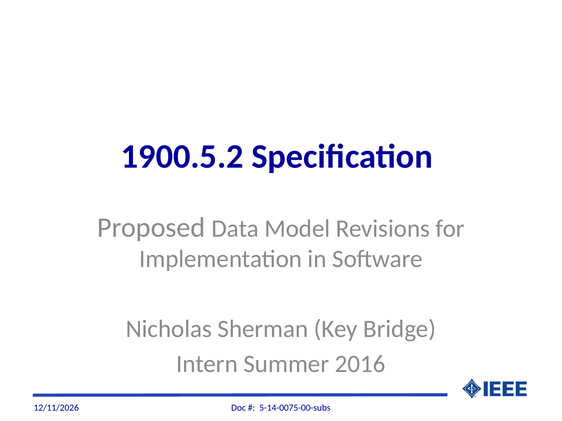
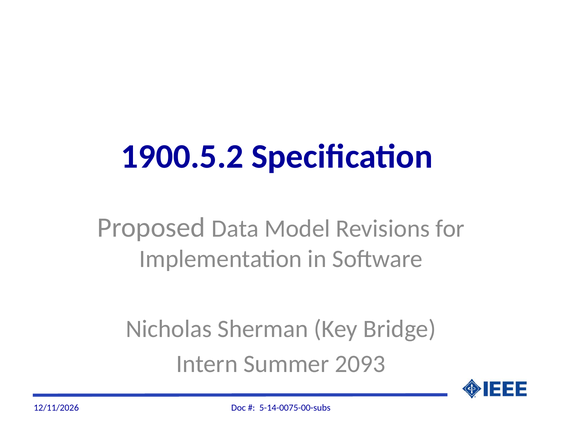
2016: 2016 -> 2093 (360, 364)
